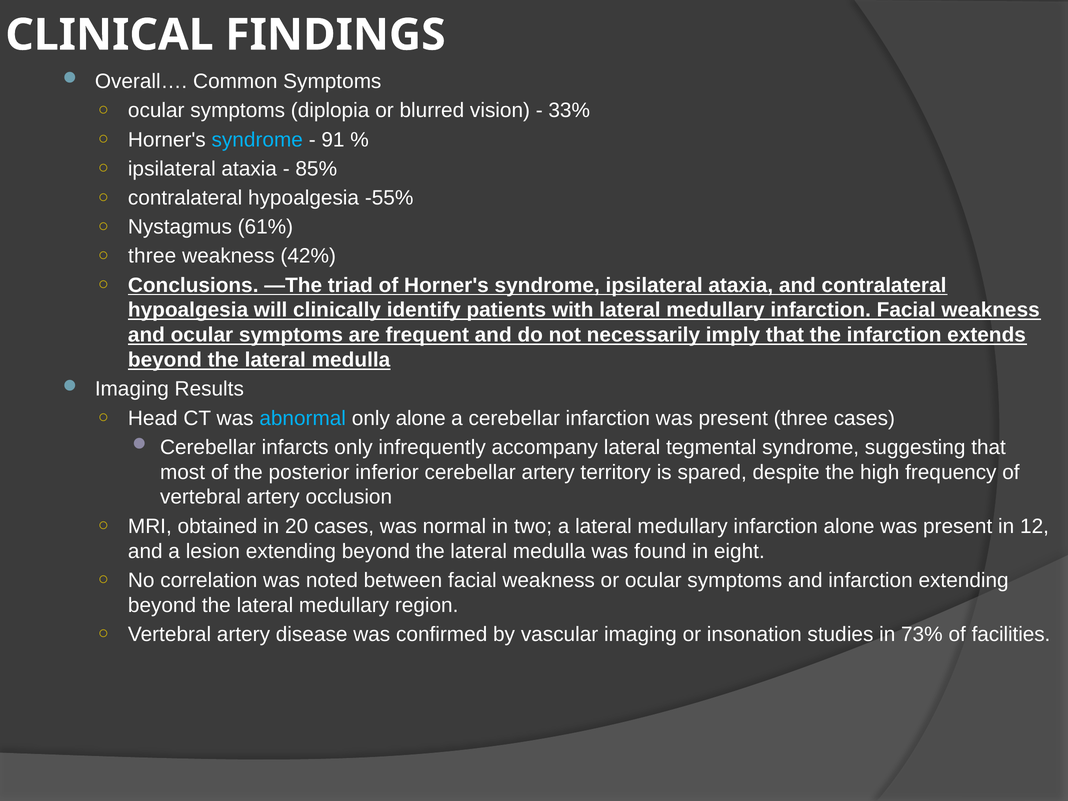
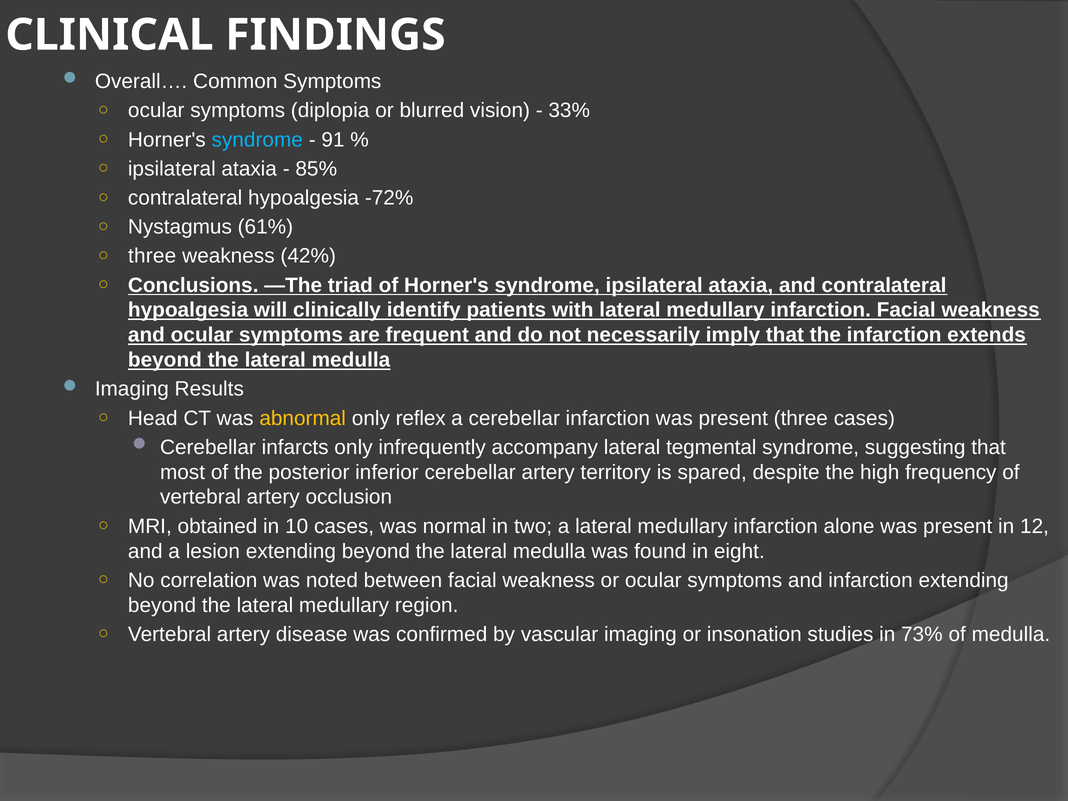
-55%: -55% -> -72% (389, 198)
abnormal colour: light blue -> yellow (303, 418)
only alone: alone -> reflex (421, 418)
20: 20 -> 10 (297, 526)
of facilities: facilities -> medulla (1011, 634)
